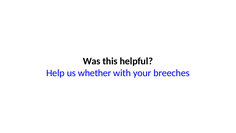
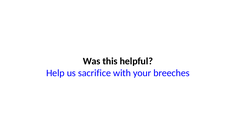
whether: whether -> sacrifice (94, 73)
